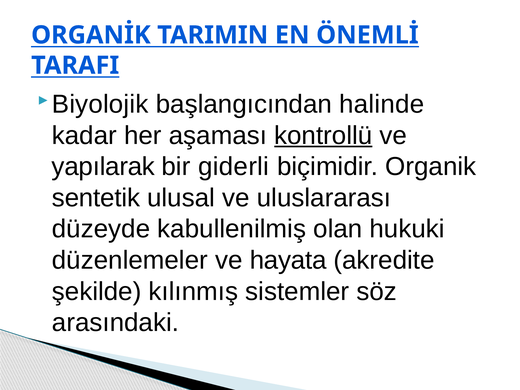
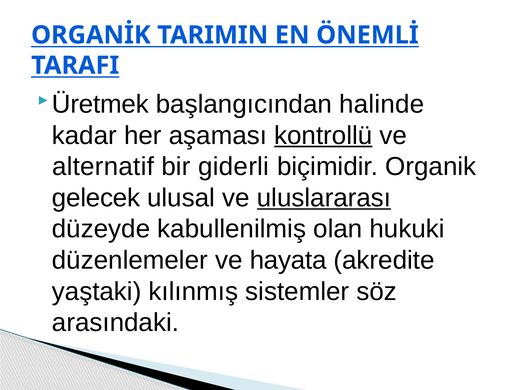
Biyolojik: Biyolojik -> Üretmek (100, 104)
yapılarak: yapılarak -> alternatif (103, 167)
sentetik: sentetik -> gelecek (96, 198)
uluslararası underline: none -> present (324, 198)
şekilde: şekilde -> yaştaki (97, 291)
